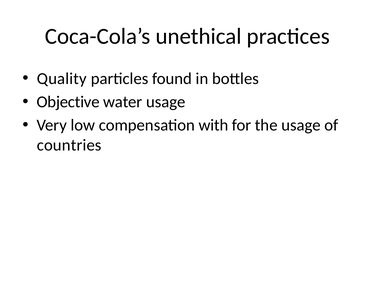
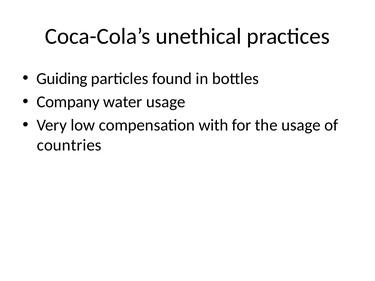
Quality: Quality -> Guiding (62, 79)
Objective: Objective -> Company (68, 102)
